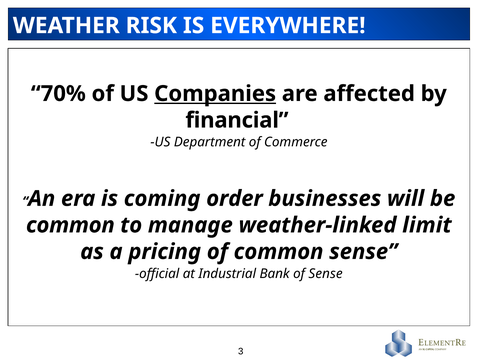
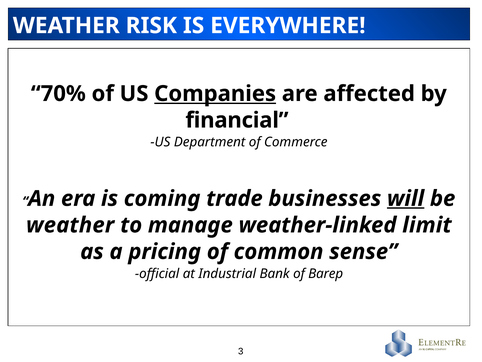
order: order -> trade (234, 198)
will underline: none -> present (406, 198)
common: common -> weather (70, 225)
of Sense: Sense -> Barep (326, 273)
